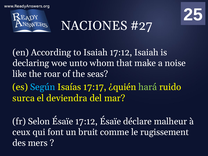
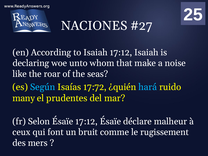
17:17: 17:17 -> 17:72 (95, 87)
hará colour: light green -> light blue (148, 87)
surca: surca -> many (24, 98)
deviendra: deviendra -> prudentes (67, 98)
